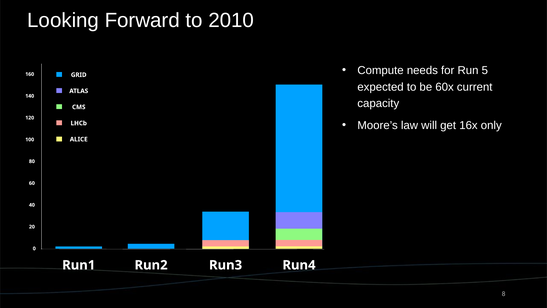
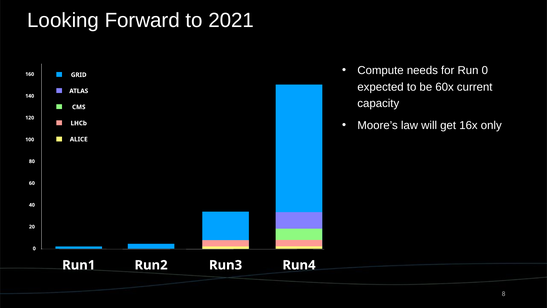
2010: 2010 -> 2021 (231, 20)
Run 5: 5 -> 0 (485, 70)
